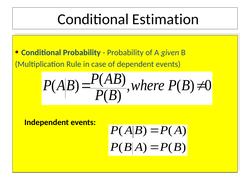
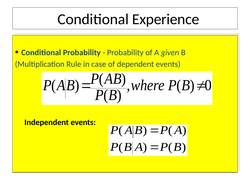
Estimation: Estimation -> Experience (166, 19)
